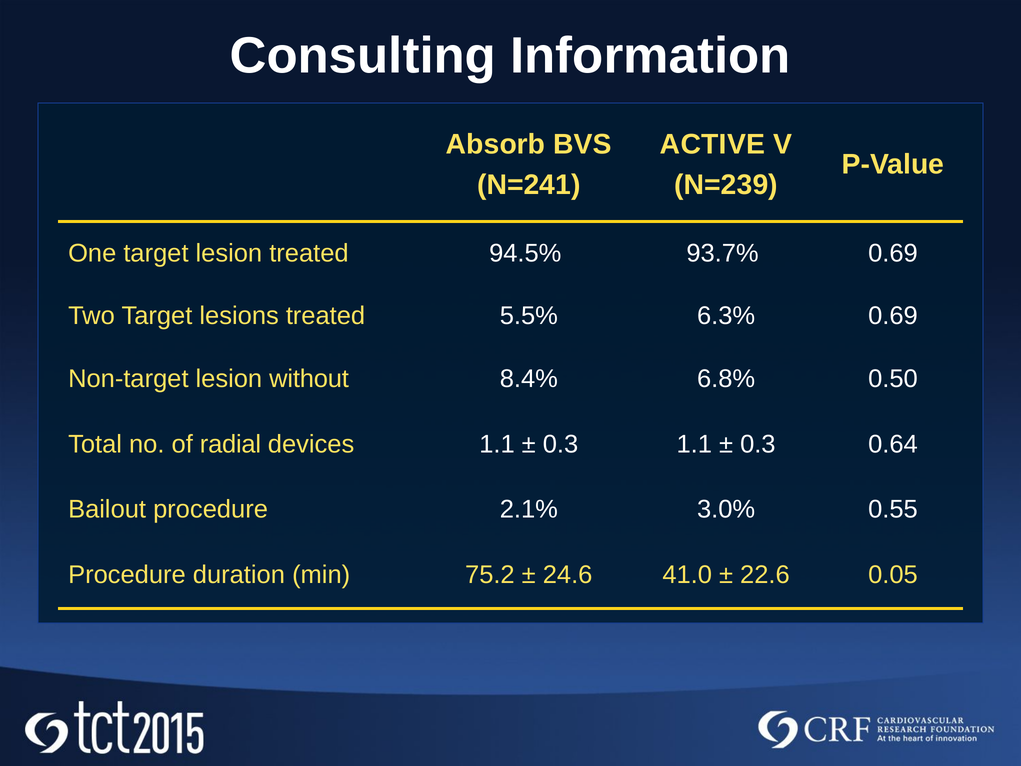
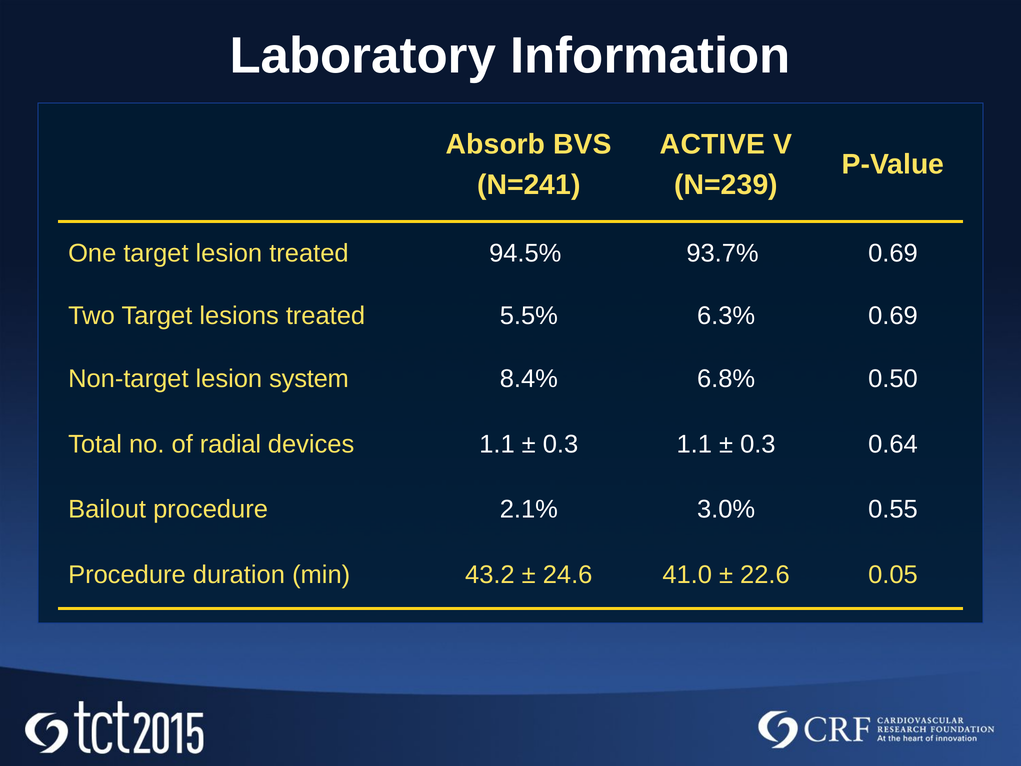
Consulting: Consulting -> Laboratory (363, 56)
without: without -> system (309, 379)
75.2: 75.2 -> 43.2 (490, 575)
